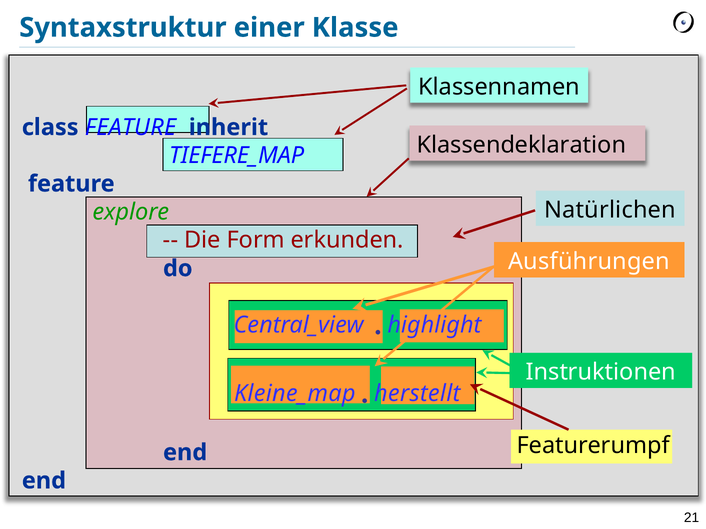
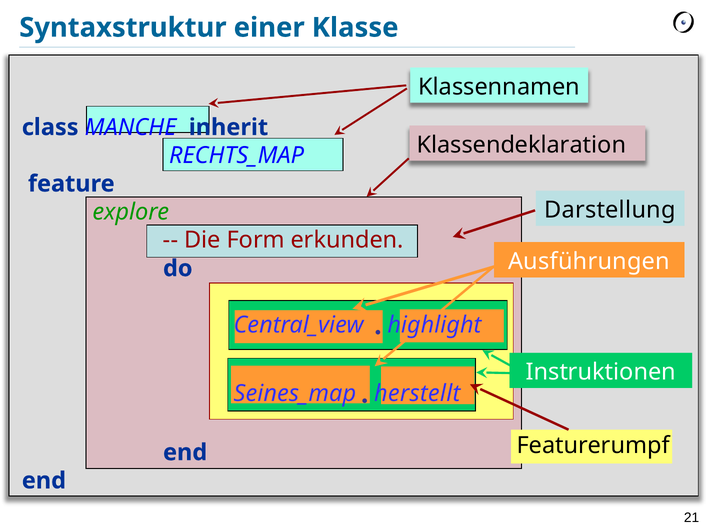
class FEATURE: FEATURE -> MANCHE (131, 127)
TIEFERE_MAP: TIEFERE_MAP -> RECHTS_MAP (237, 156)
Natürlichen: Natürlichen -> Darstellung (610, 210)
Kleine_map: Kleine_map -> Seines_map (295, 394)
